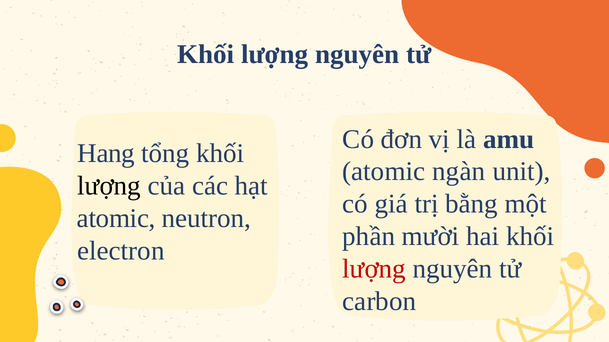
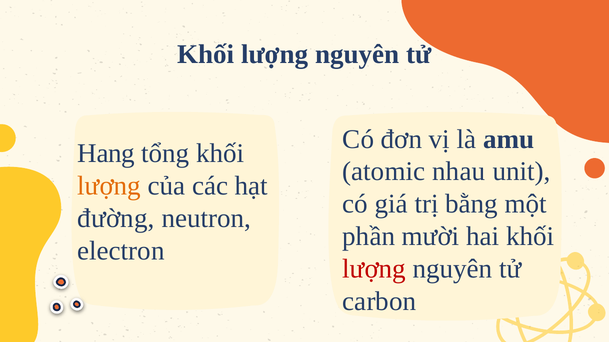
ngàn: ngàn -> nhau (459, 172)
lượng colour: black -> orange (109, 186)
atomic: atomic -> đường (116, 219)
